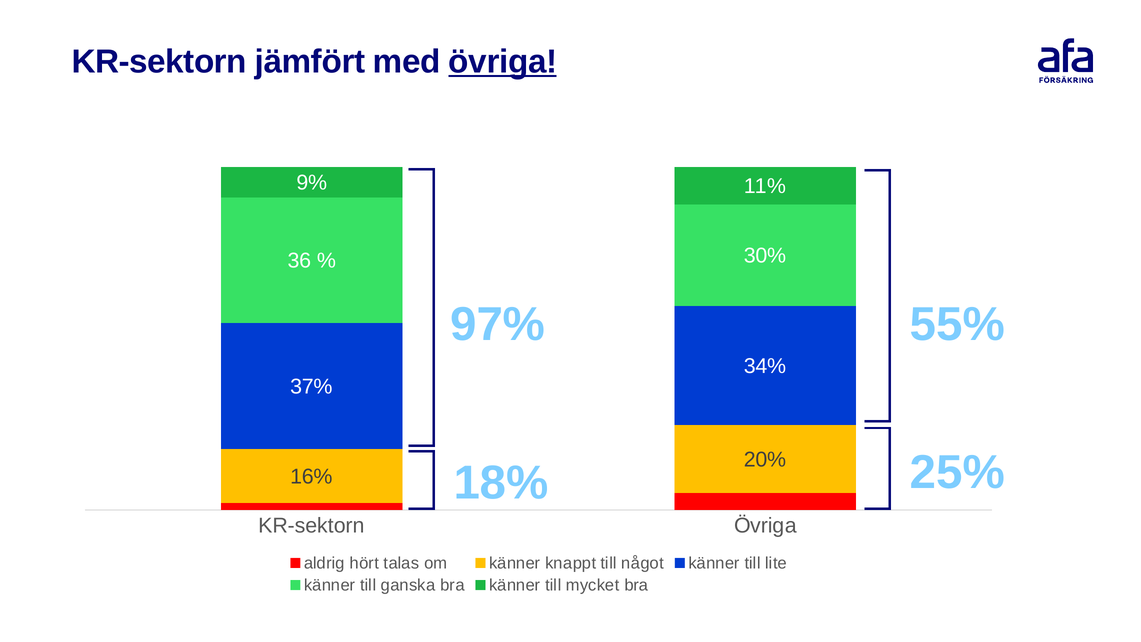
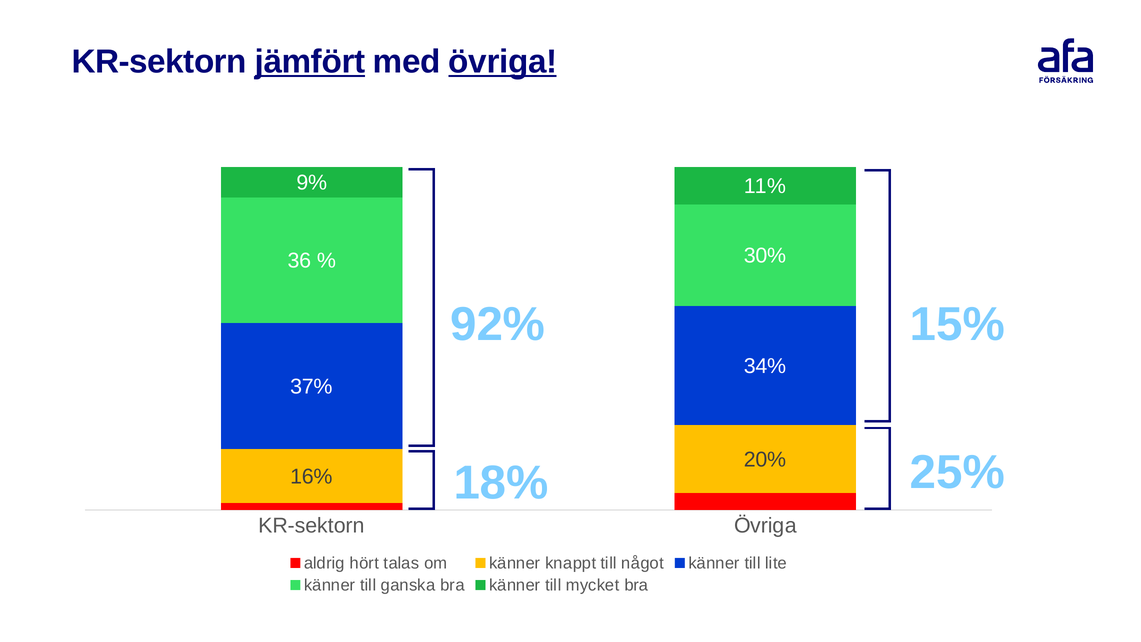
jämfört underline: none -> present (310, 62)
97%: 97% -> 92% (498, 324)
55%: 55% -> 15% (957, 324)
